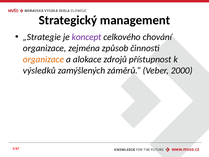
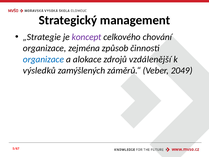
organizace colour: orange -> blue (43, 59)
přístupnost: přístupnost -> vzdálenější (150, 59)
2000: 2000 -> 2049 (182, 70)
